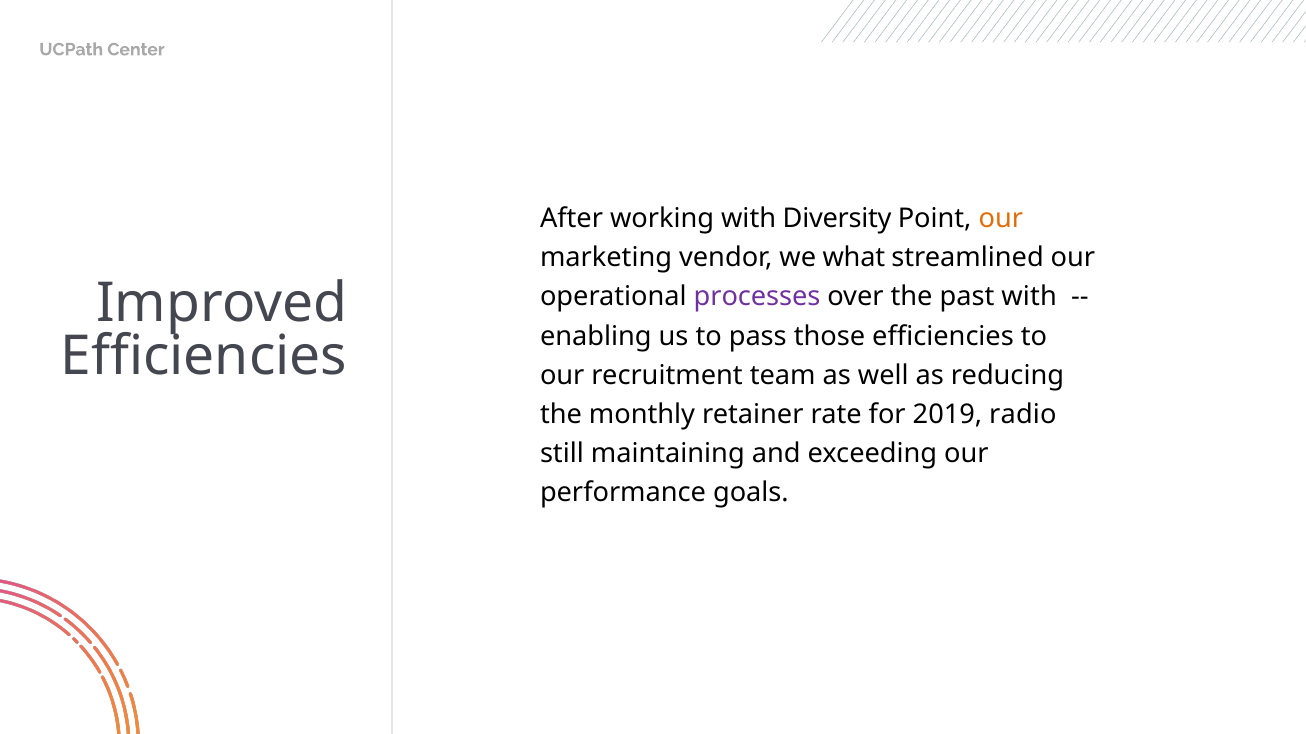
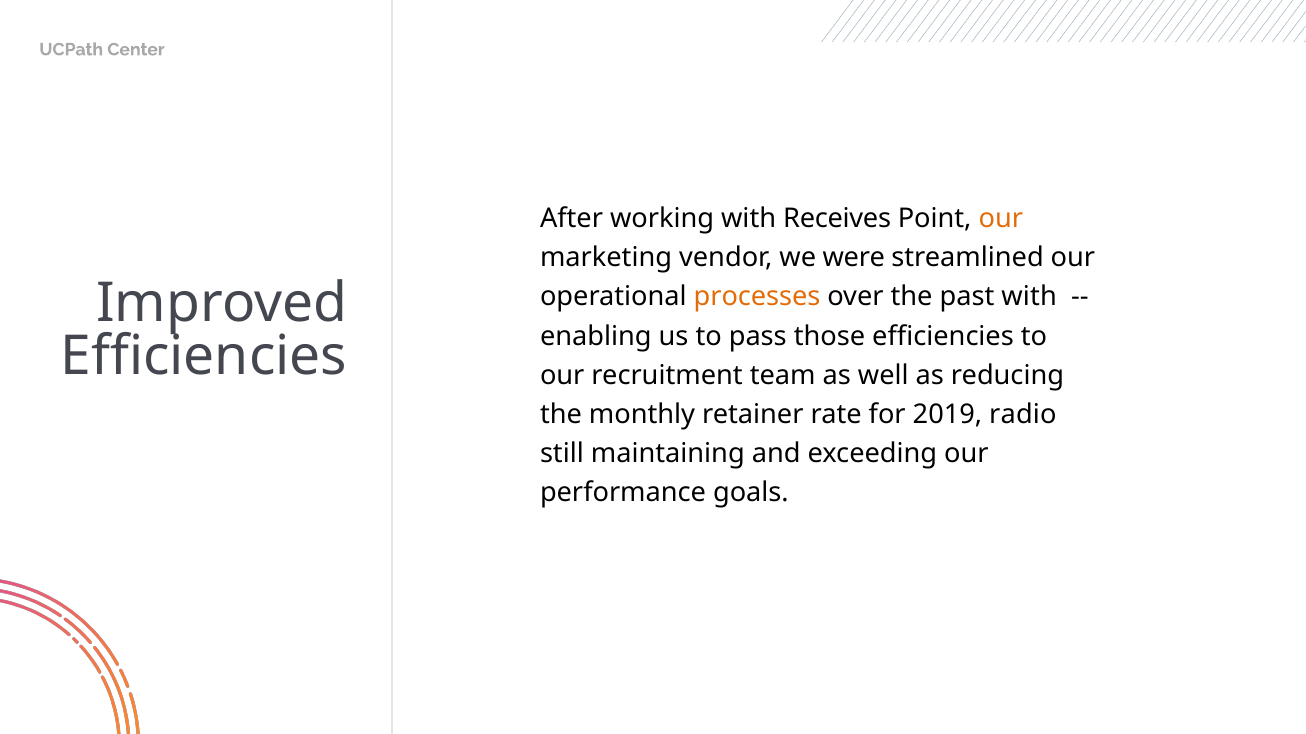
Diversity: Diversity -> Receives (837, 219)
what: what -> were (854, 258)
processes colour: purple -> orange (757, 297)
